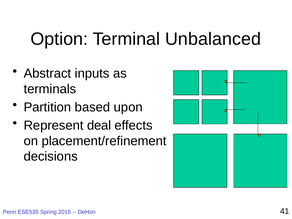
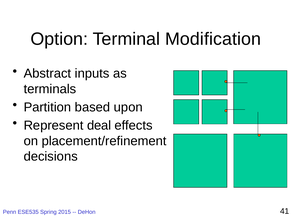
Unbalanced: Unbalanced -> Modification (213, 39)
